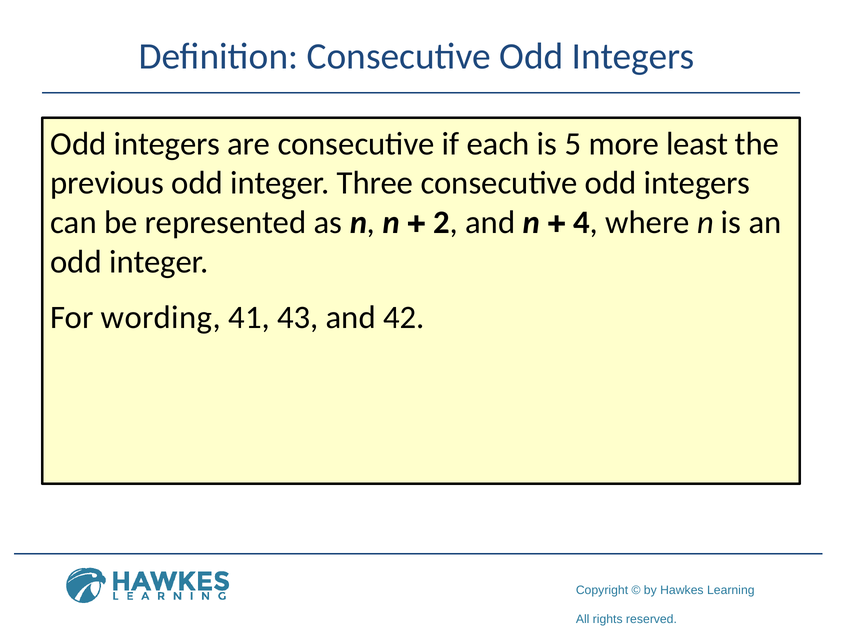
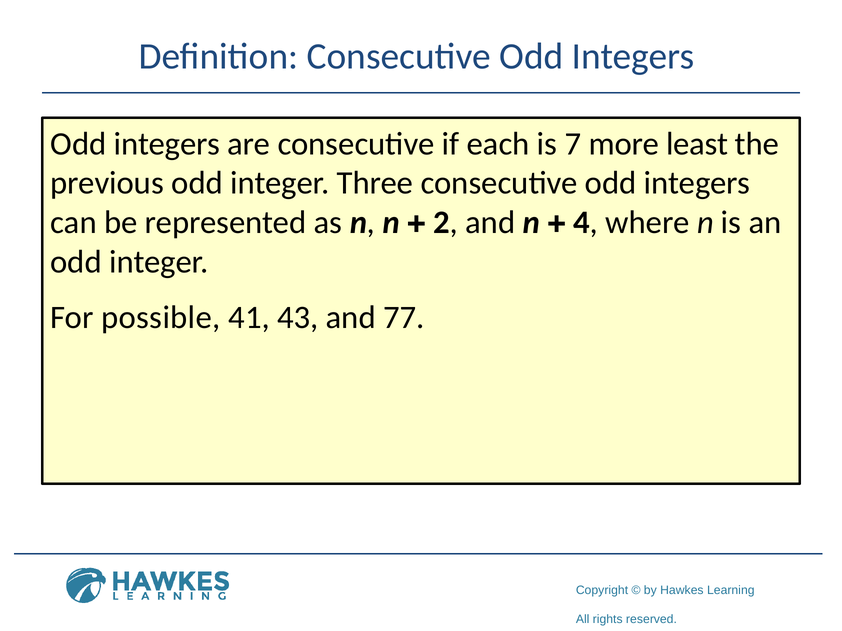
5: 5 -> 7 (573, 144)
wording: wording -> possible (161, 318)
42: 42 -> 77 (404, 318)
